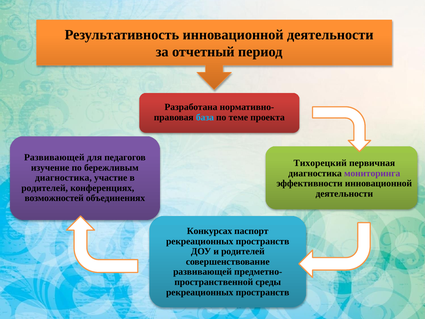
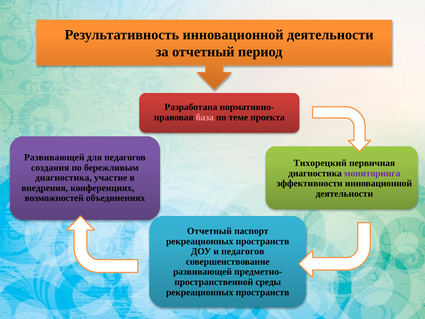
база colour: light blue -> pink (205, 117)
изучение: изучение -> создания (50, 167)
родителей: родителей -> внедрения (45, 188)
Конкурсах: Конкурсах -> Отчетный (209, 231)
и родителей: родителей -> педагогов (243, 251)
